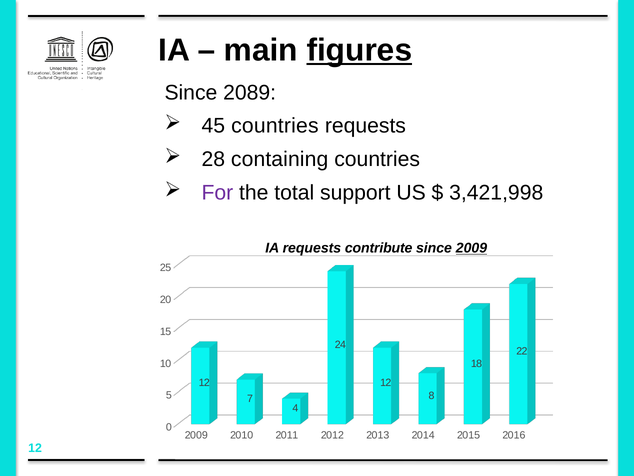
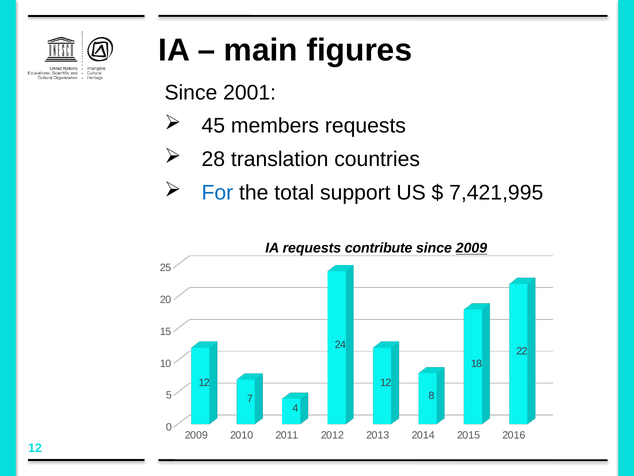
figures underline: present -> none (359, 50)
2089: 2089 -> 2001 (250, 92)
45 countries: countries -> members (275, 126)
containing: containing -> translation (280, 159)
For colour: purple -> blue (217, 193)
3,421,998: 3,421,998 -> 7,421,995 (496, 193)
